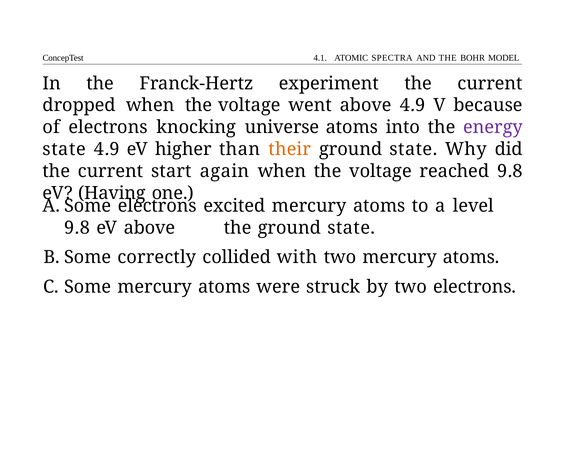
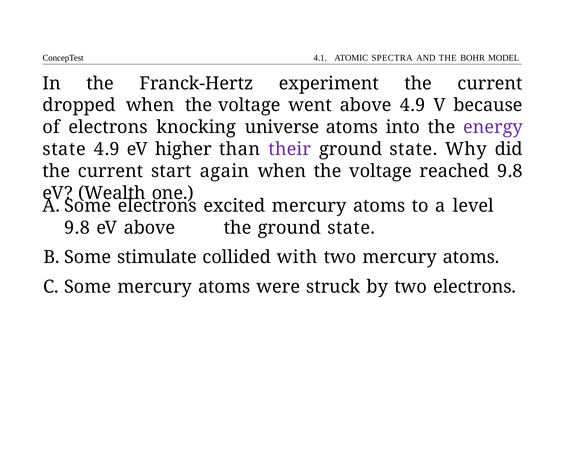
their colour: orange -> purple (290, 149)
Having: Having -> Wealth (112, 193)
correctly: correctly -> stimulate (157, 257)
